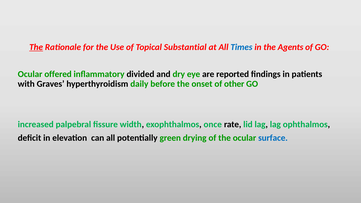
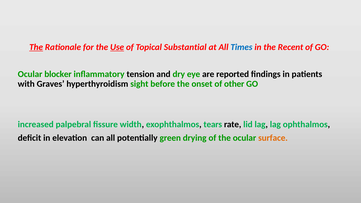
Use underline: none -> present (117, 47)
Agents: Agents -> Recent (291, 47)
offered: offered -> blocker (58, 74)
divided: divided -> tension (140, 74)
daily: daily -> sight (139, 84)
once: once -> tears (213, 124)
surface colour: blue -> orange (273, 138)
